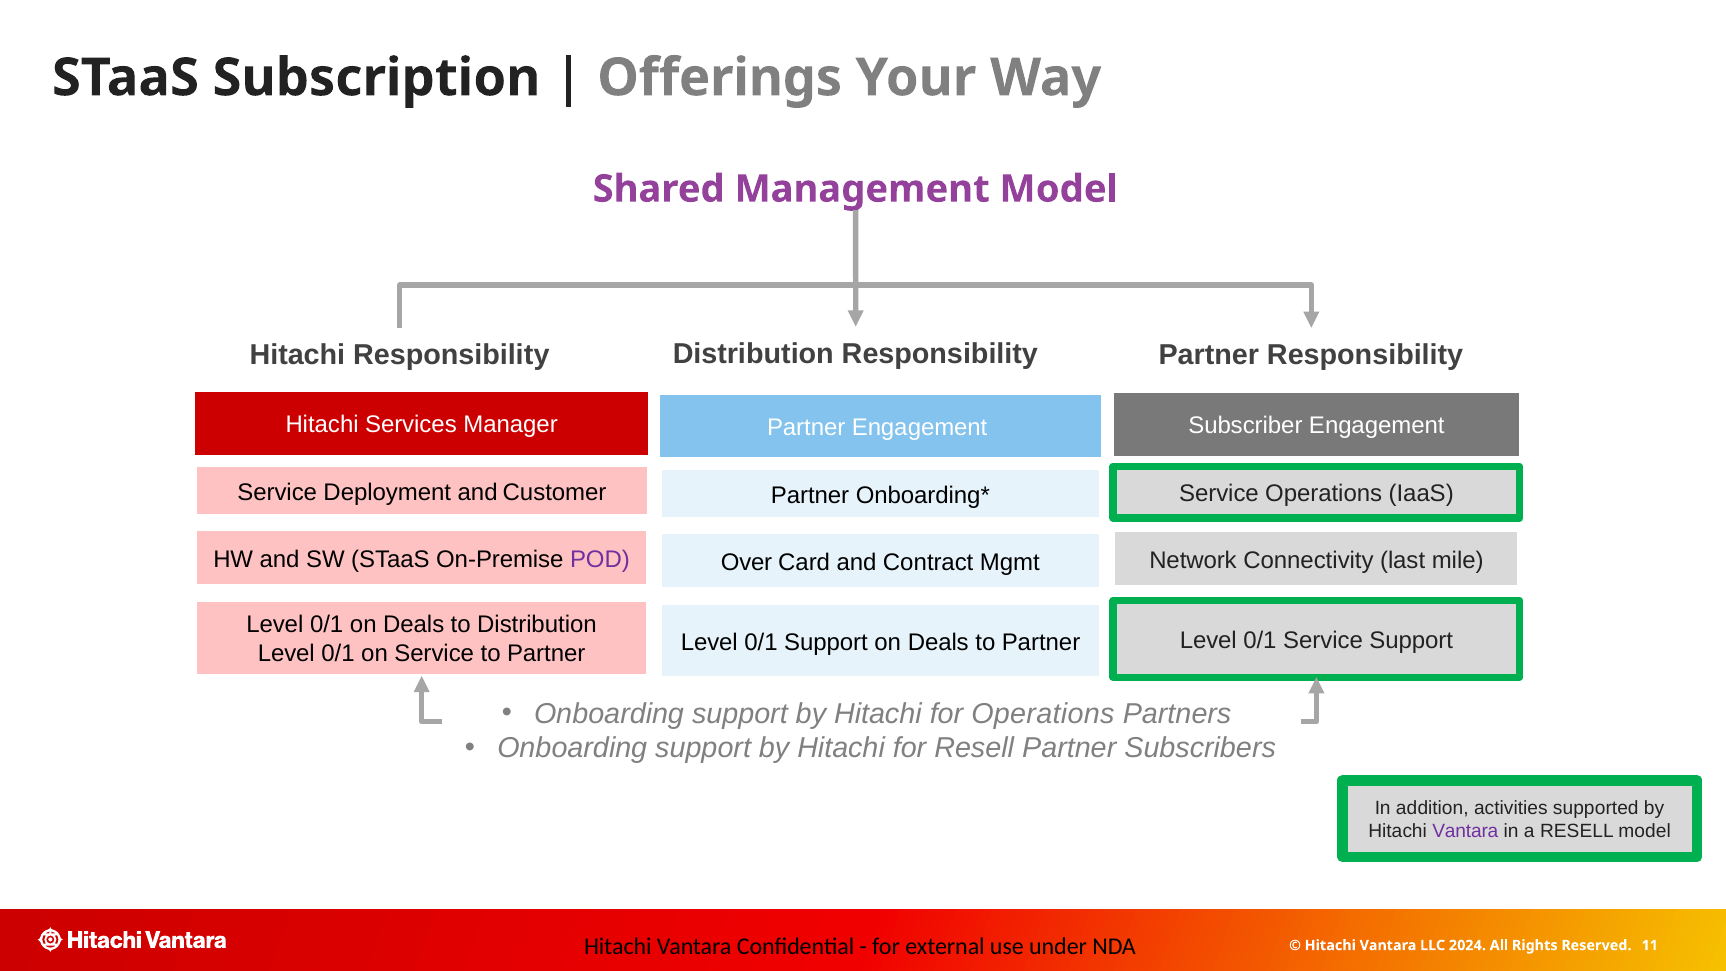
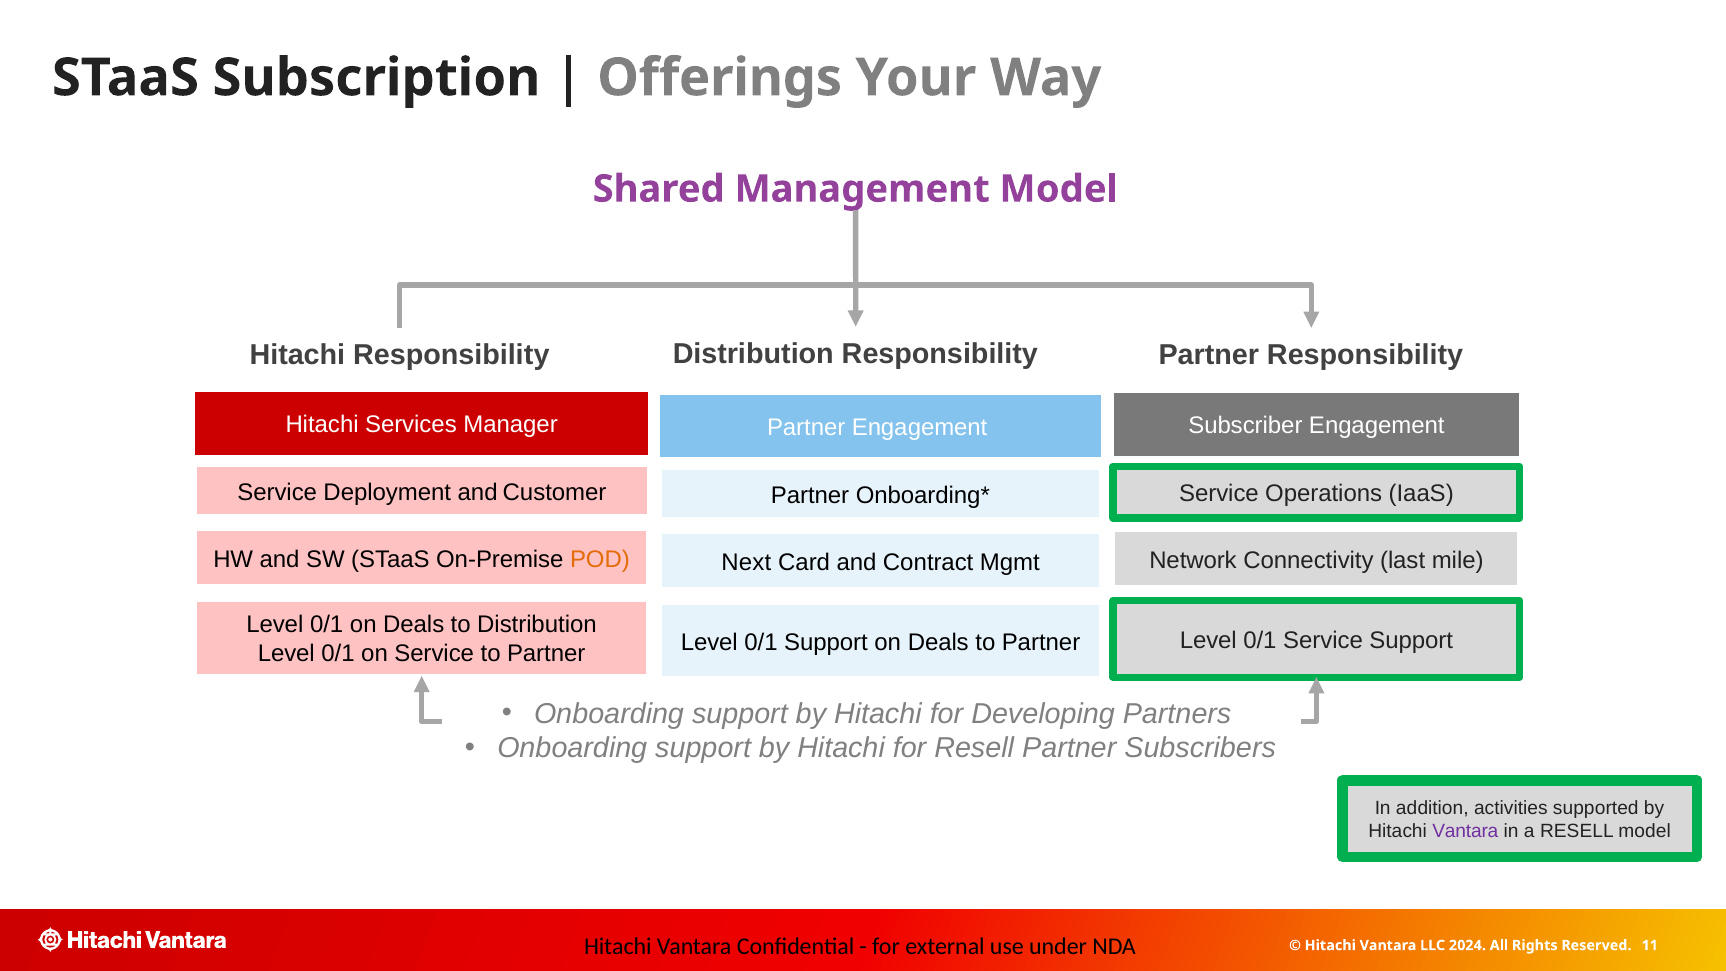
POD colour: purple -> orange (600, 559)
Over: Over -> Next (746, 562)
for Operations: Operations -> Developing (1043, 714)
